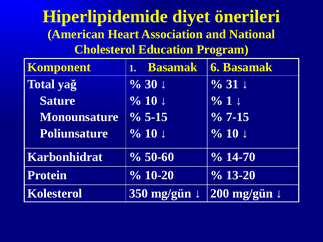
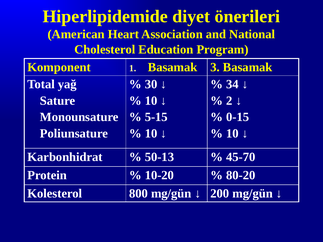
6: 6 -> 3 (215, 67)
31: 31 -> 34 (232, 84)
1: 1 -> 2 (229, 101)
7-15: 7-15 -> 0-15 (238, 117)
50-60: 50-60 -> 50-13 (159, 157)
14-70: 14-70 -> 45-70 (241, 157)
13-20: 13-20 -> 80-20 (241, 175)
350: 350 -> 800 (139, 194)
